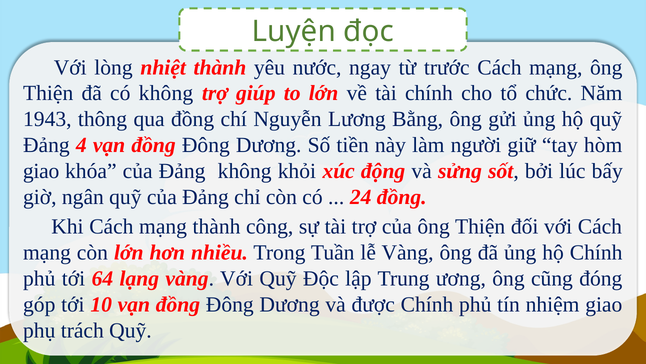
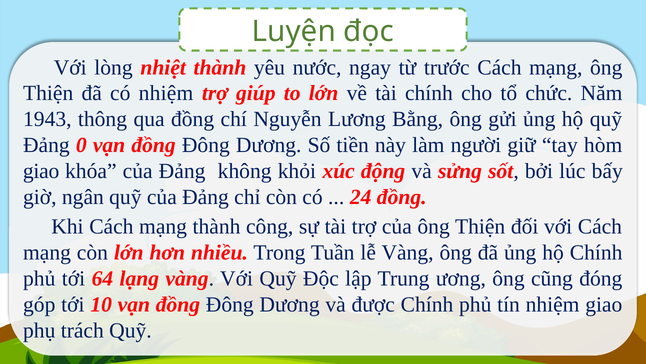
có không: không -> nhiệm (166, 93)
4: 4 -> 0 (81, 145)
